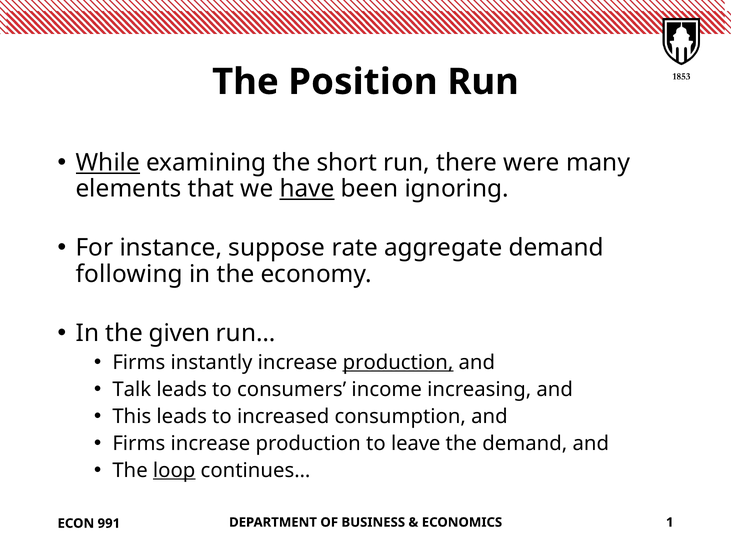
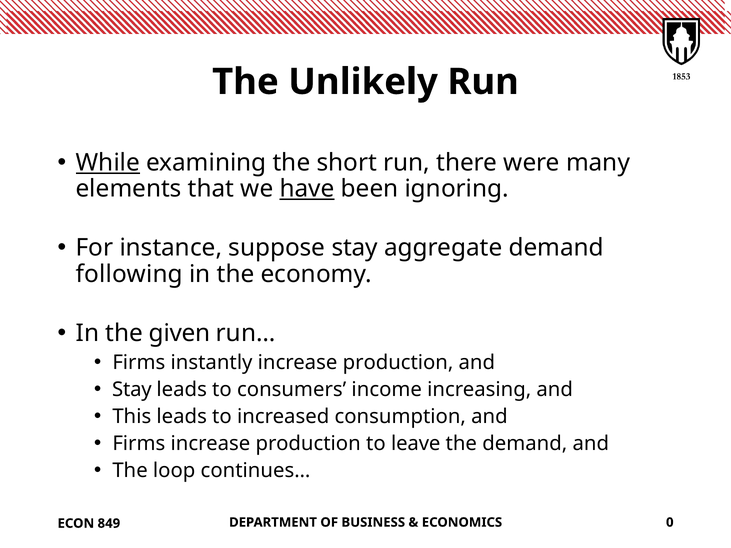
Position: Position -> Unlikely (363, 82)
suppose rate: rate -> stay (355, 248)
production underline: present -> none (398, 363)
Talk: Talk -> Stay (132, 390)
loop underline: present -> none (174, 471)
1: 1 -> 0 (670, 523)
991: 991 -> 849 (109, 524)
